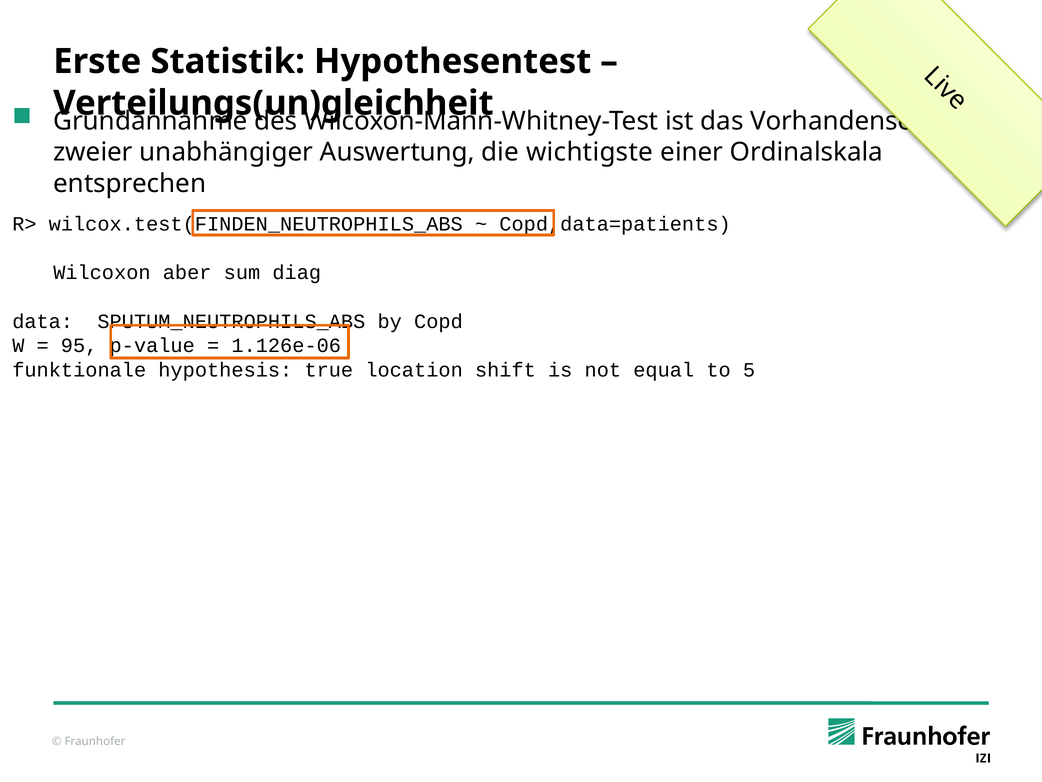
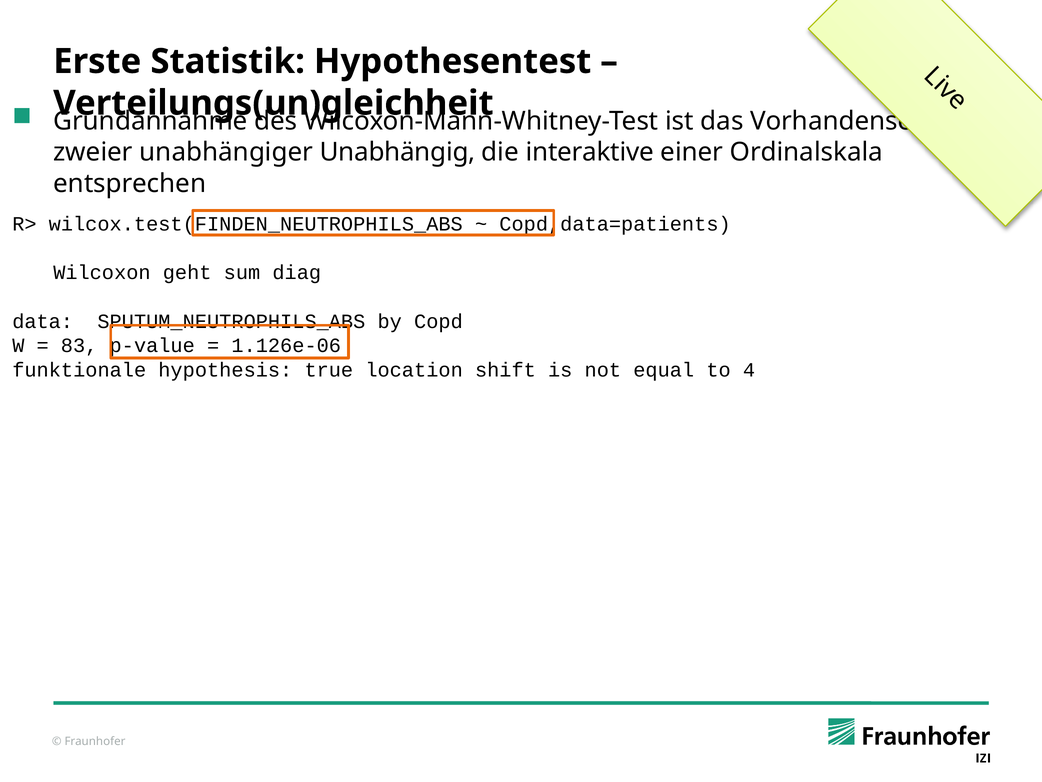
Auswertung: Auswertung -> Unabhängig (397, 152)
wichtigste: wichtigste -> interaktive (590, 152)
aber: aber -> geht (187, 273)
95: 95 -> 83 (79, 346)
5: 5 -> 4 (749, 370)
